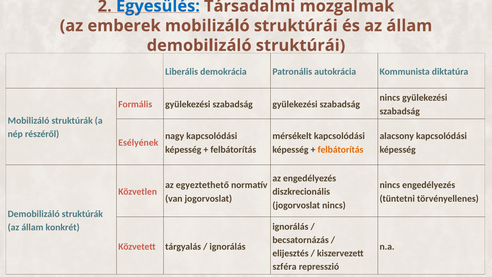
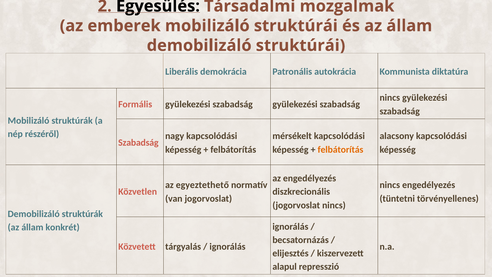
Egyesülés colour: blue -> black (158, 6)
Esélyének: Esélyének -> Szabadság (138, 143)
szféra: szféra -> alapul (285, 266)
